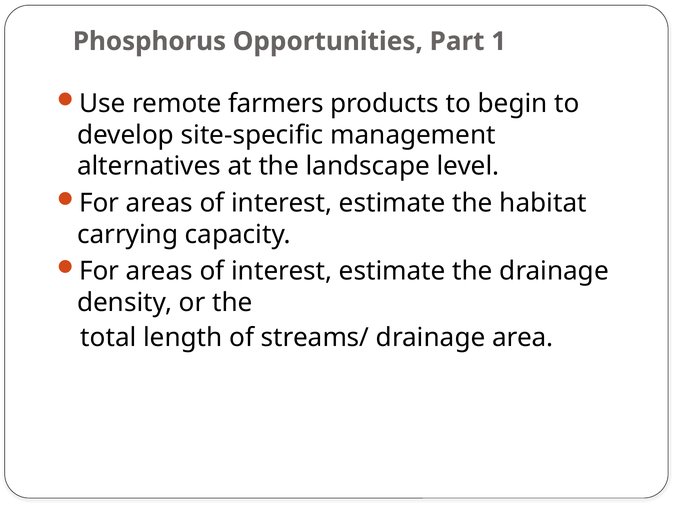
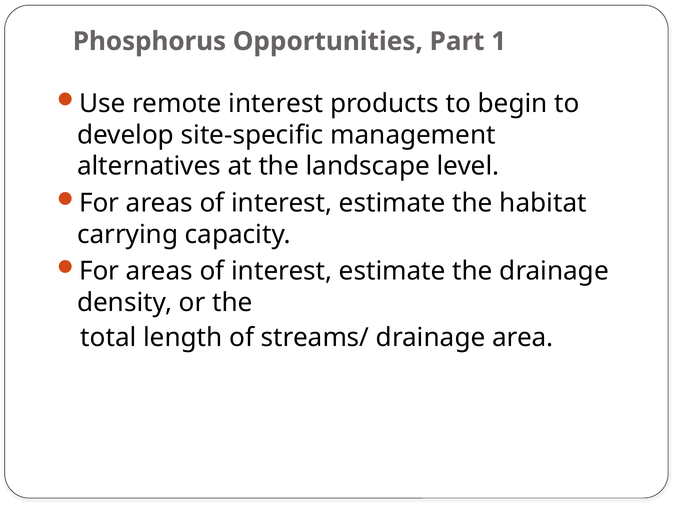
remote farmers: farmers -> interest (276, 104)
